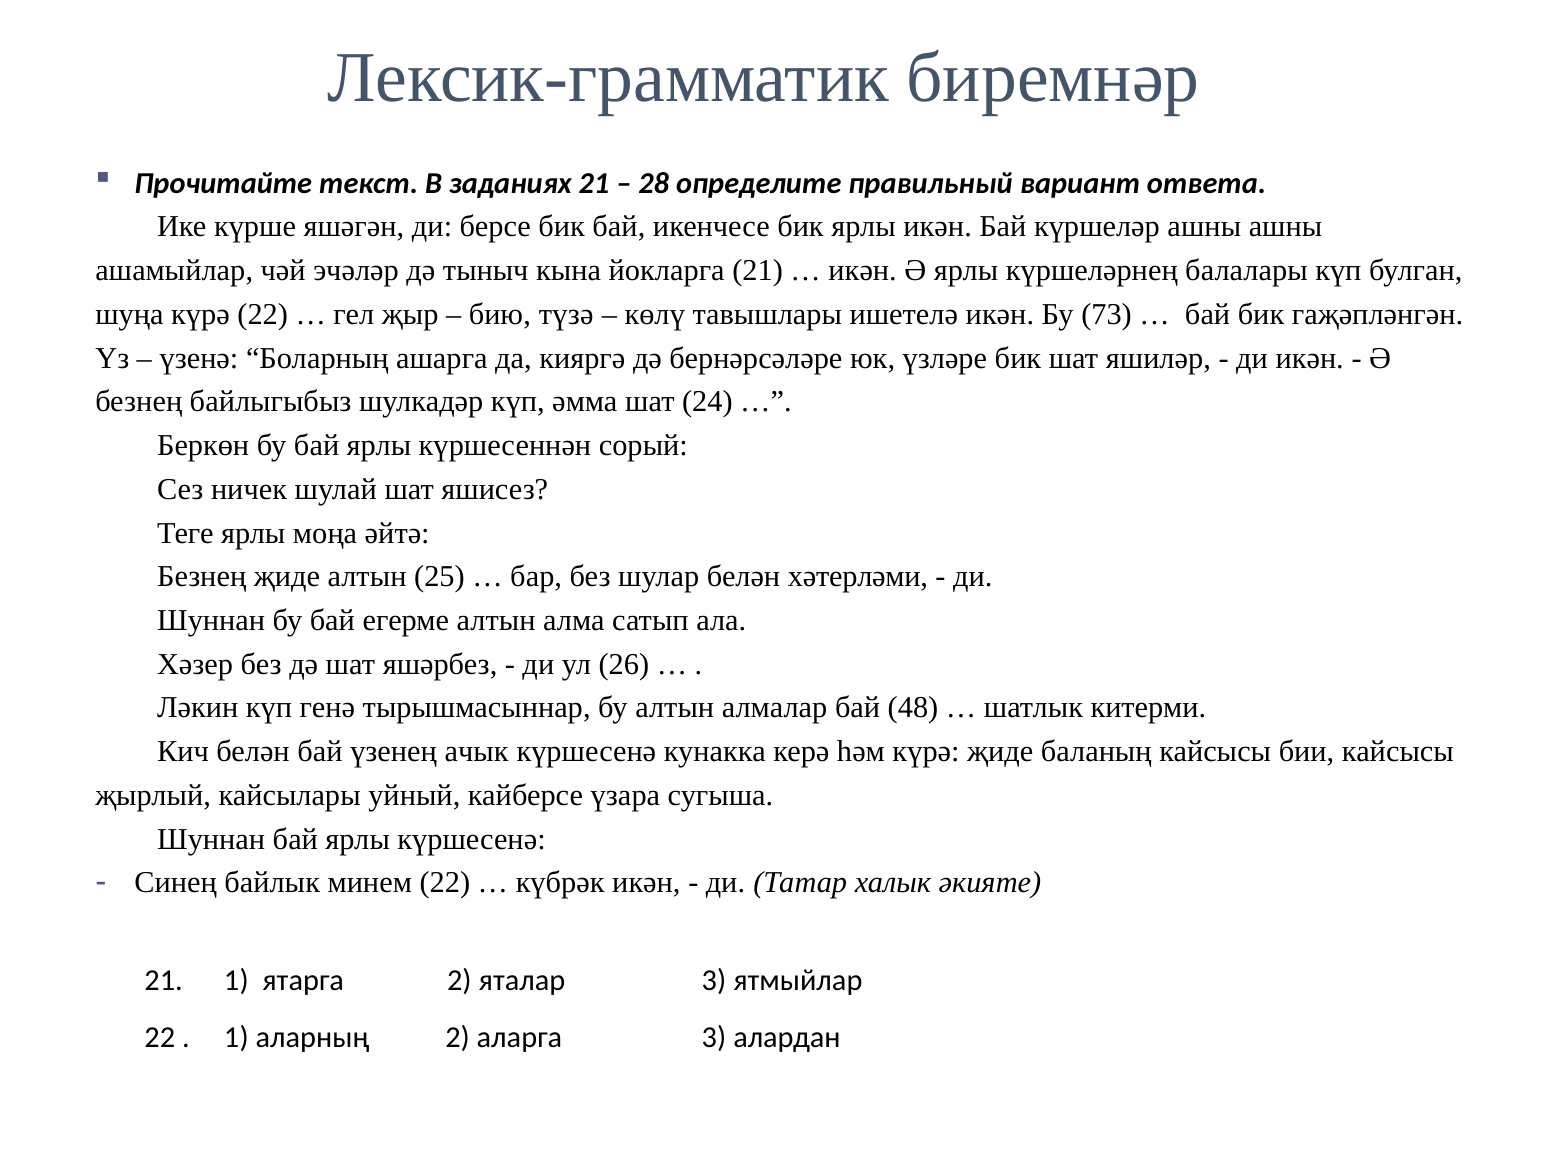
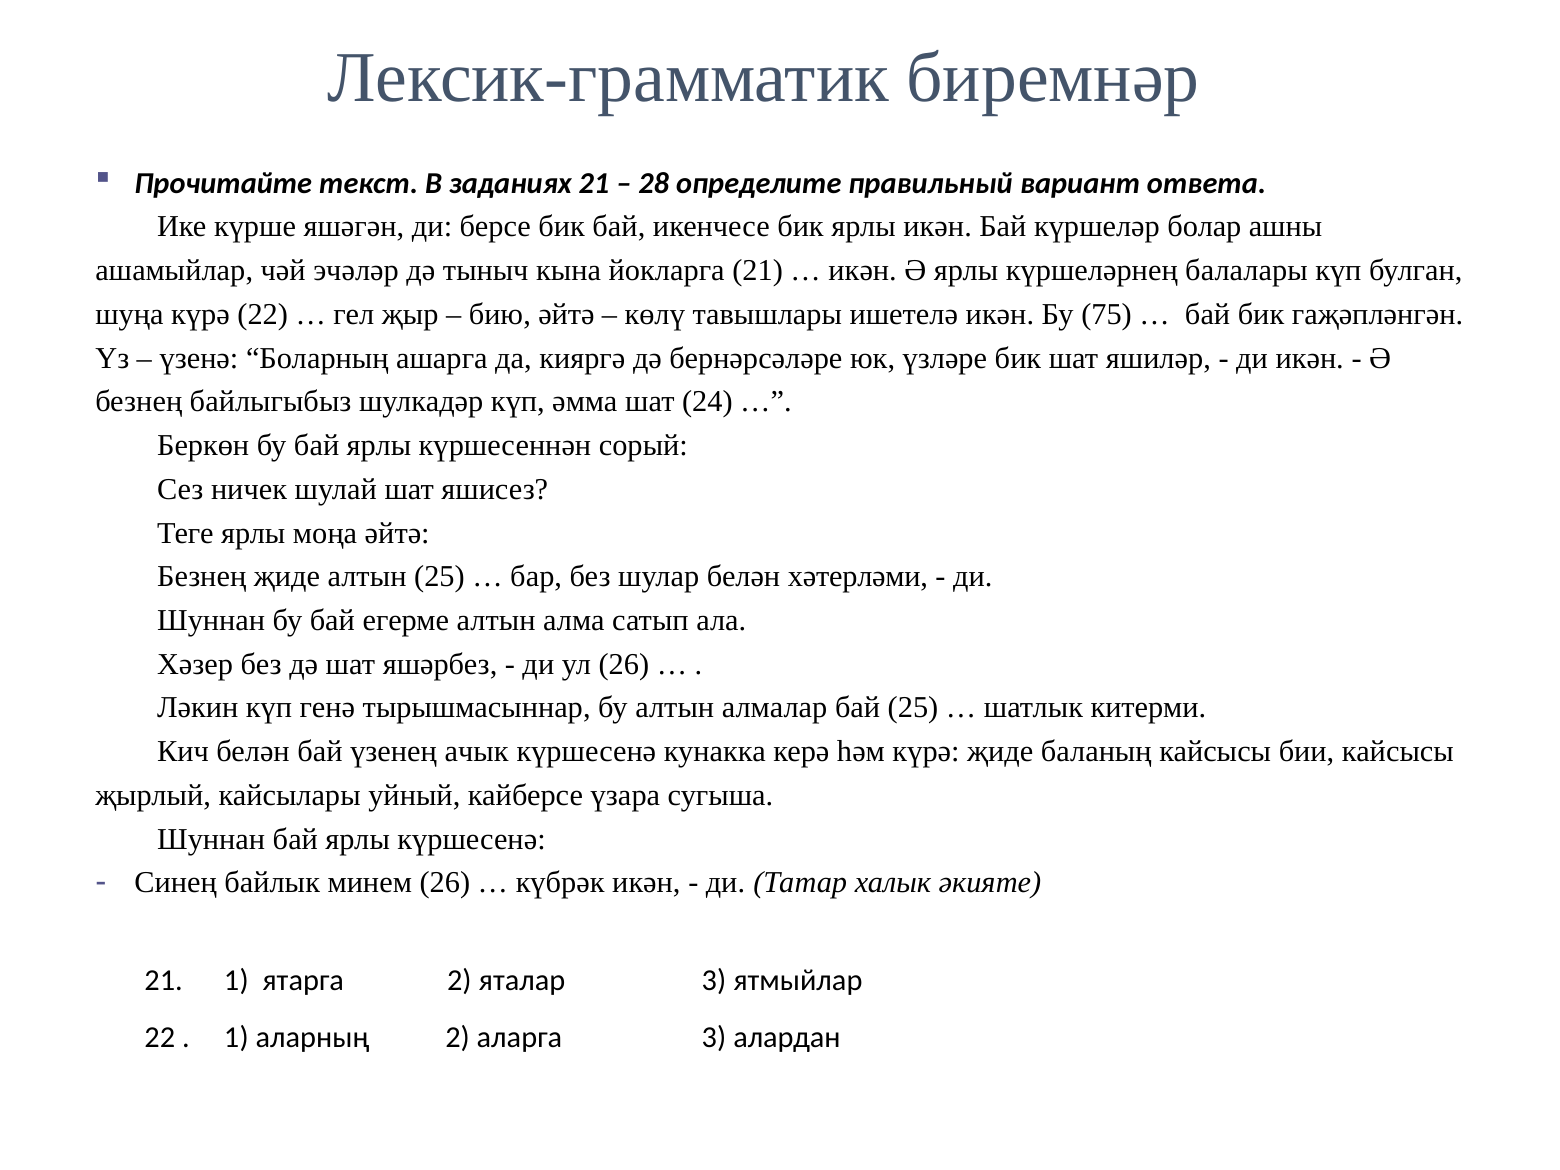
күршеләр ашны: ашны -> болар (1204, 227)
бию түзә: түзә -> әйтә (566, 314)
73: 73 -> 75 (1107, 314)
бай 48: 48 -> 25 (913, 708)
минем 22: 22 -> 26 (445, 883)
